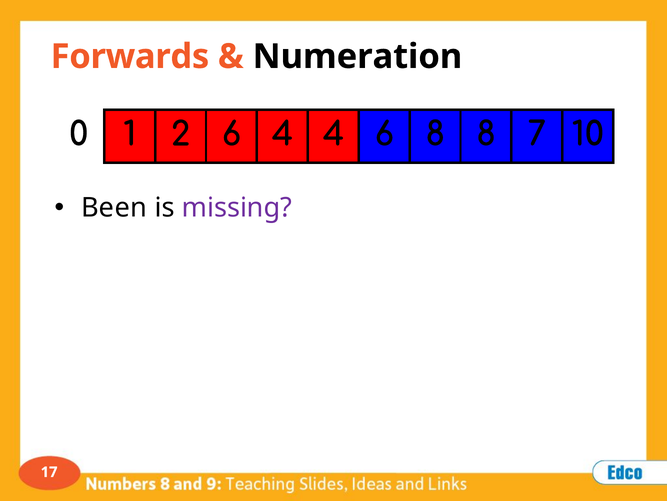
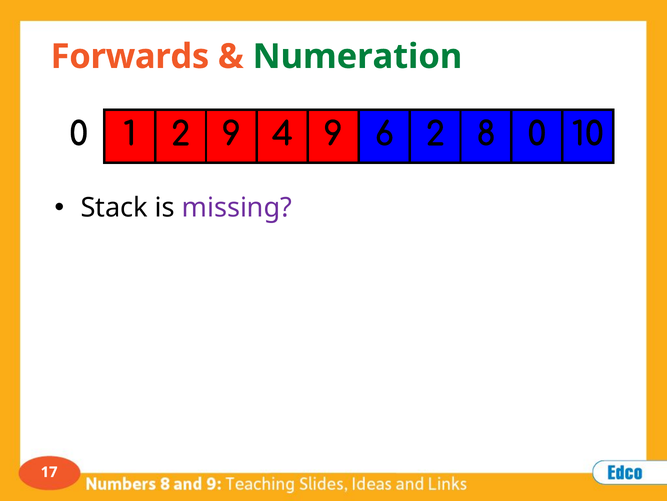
Numeration colour: black -> green (357, 56)
2 6: 6 -> 9 (231, 134)
4 4: 4 -> 9 (333, 134)
6 8: 8 -> 2 (435, 134)
8 7: 7 -> 0 (537, 134)
Been: Been -> Stack (114, 207)
